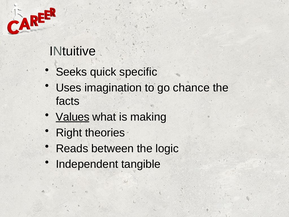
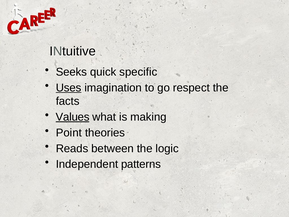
Uses underline: none -> present (69, 88)
chance: chance -> respect (191, 88)
Right: Right -> Point (69, 133)
tangible: tangible -> patterns (141, 164)
